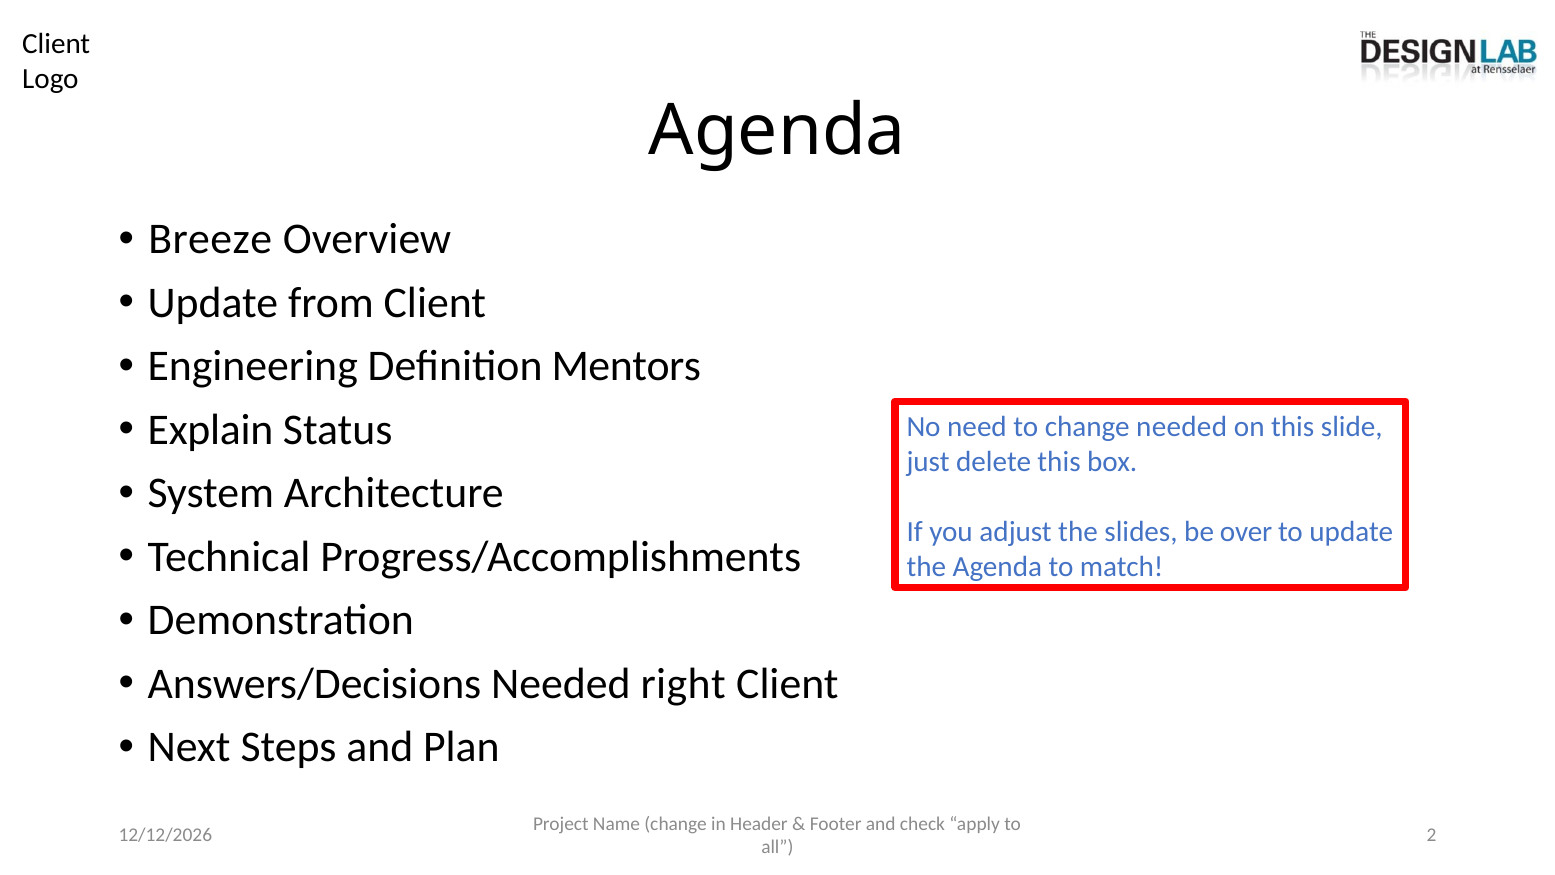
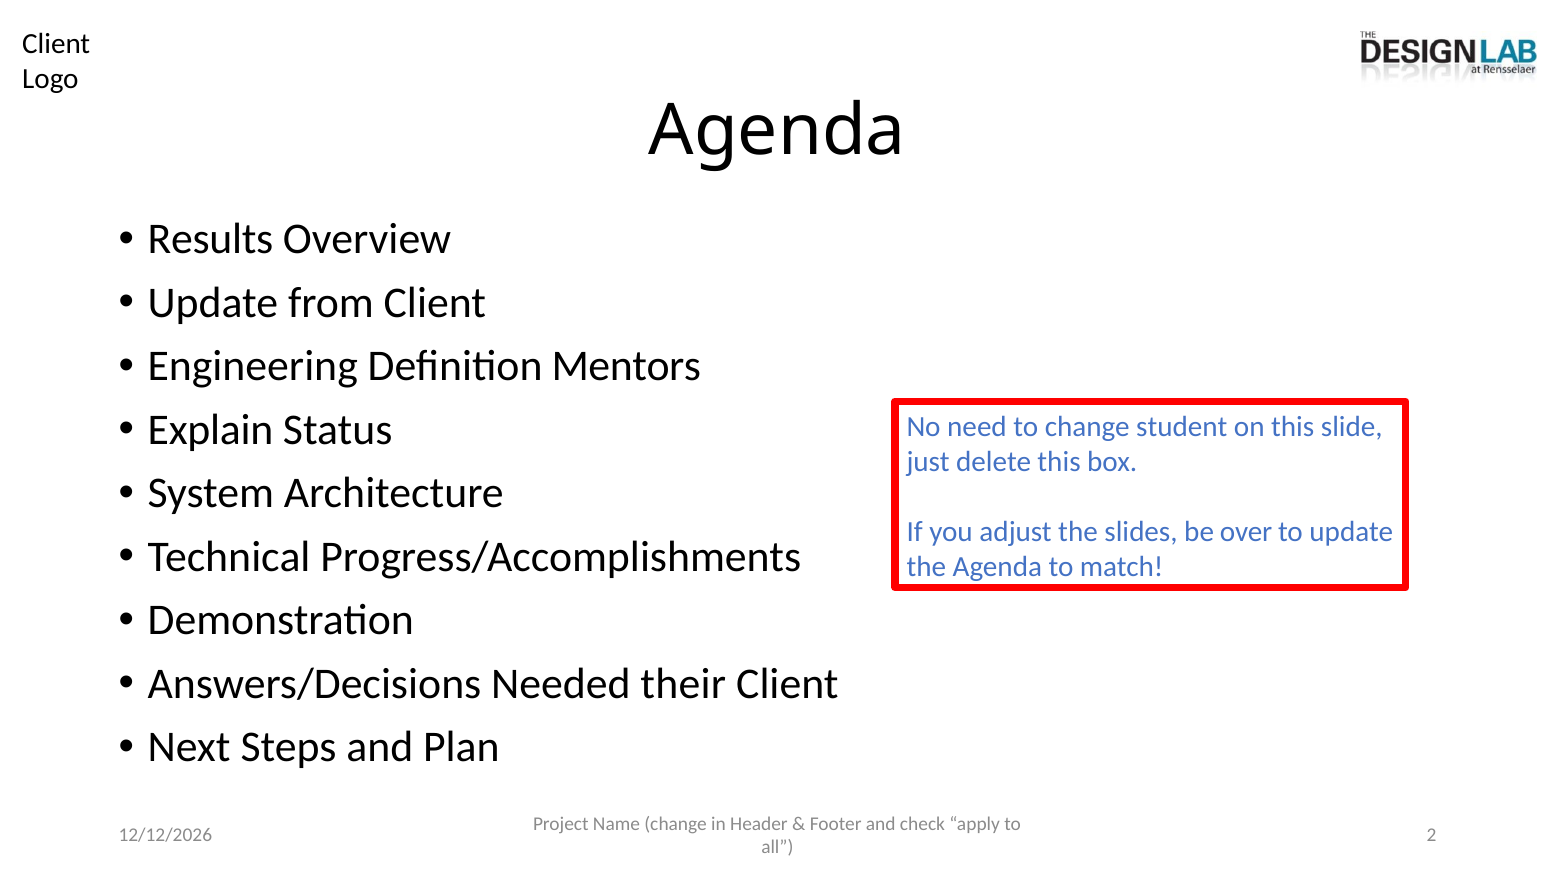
Breeze: Breeze -> Results (211, 239)
change needed: needed -> student (1182, 426)
right: right -> their (683, 684)
